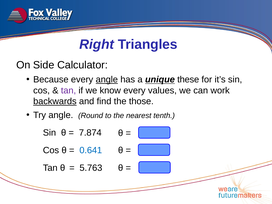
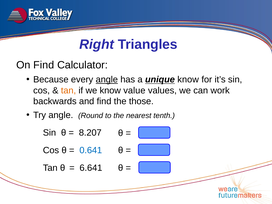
On Side: Side -> Find (44, 65)
unique these: these -> know (188, 80)
tan colour: purple -> orange (68, 90)
know every: every -> value (134, 90)
backwards underline: present -> none (55, 101)
7.874: 7.874 -> 8.207 (90, 133)
5.763: 5.763 -> 6.641 (91, 168)
